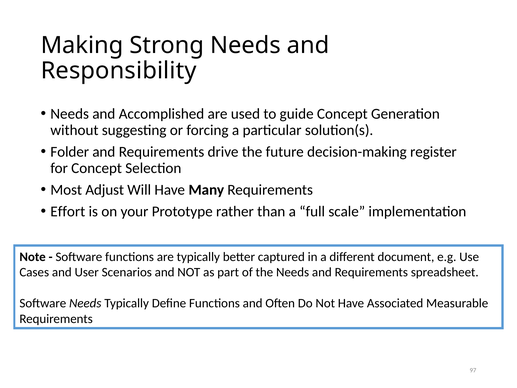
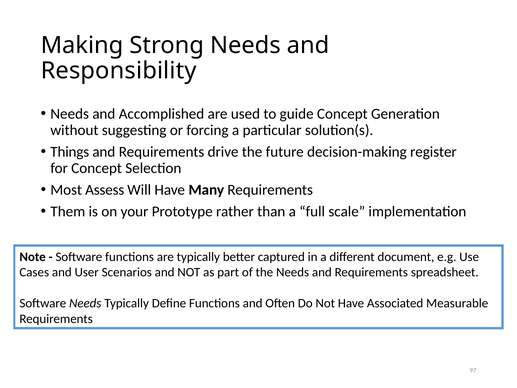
Folder: Folder -> Things (70, 152)
Adjust: Adjust -> Assess (105, 190)
Effort: Effort -> Them (68, 211)
